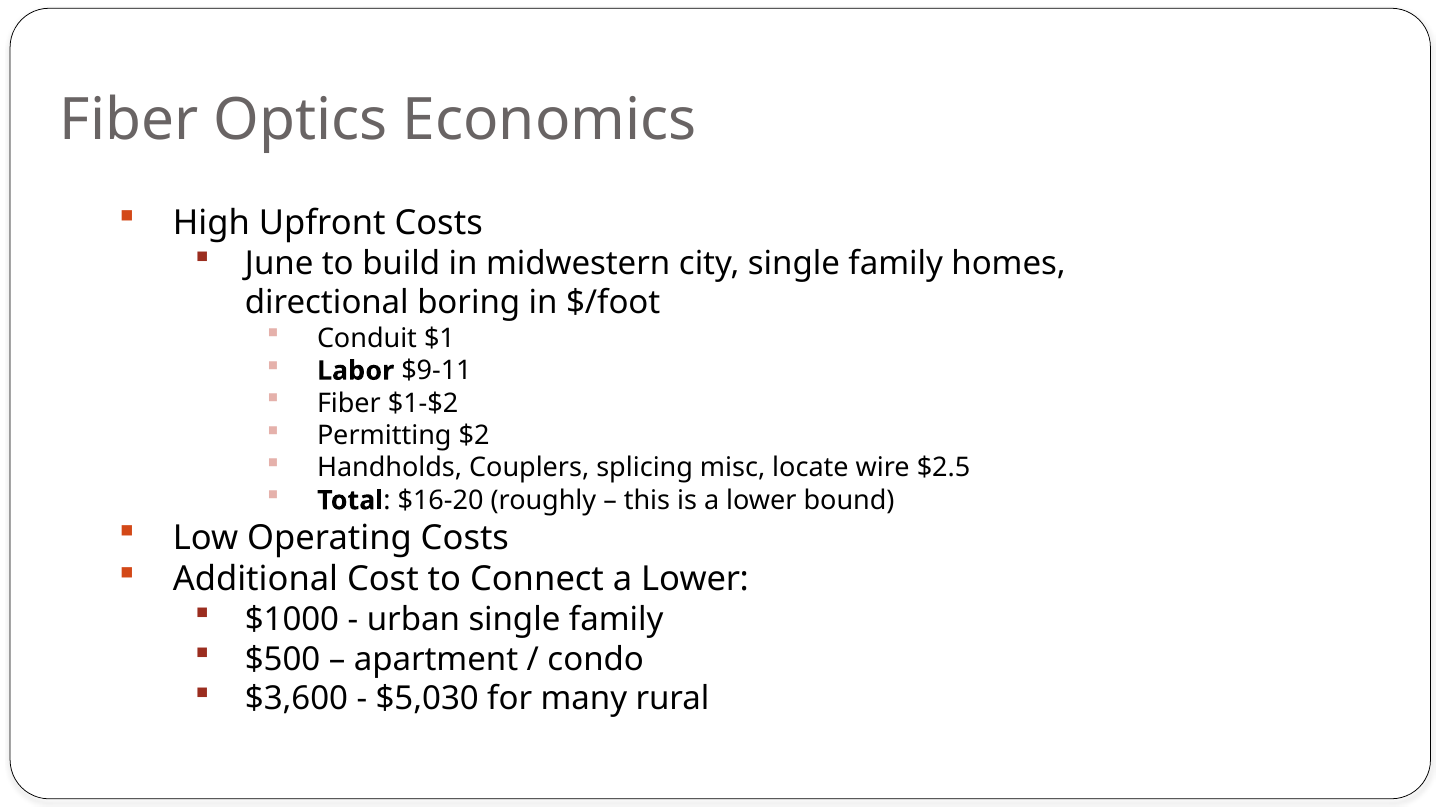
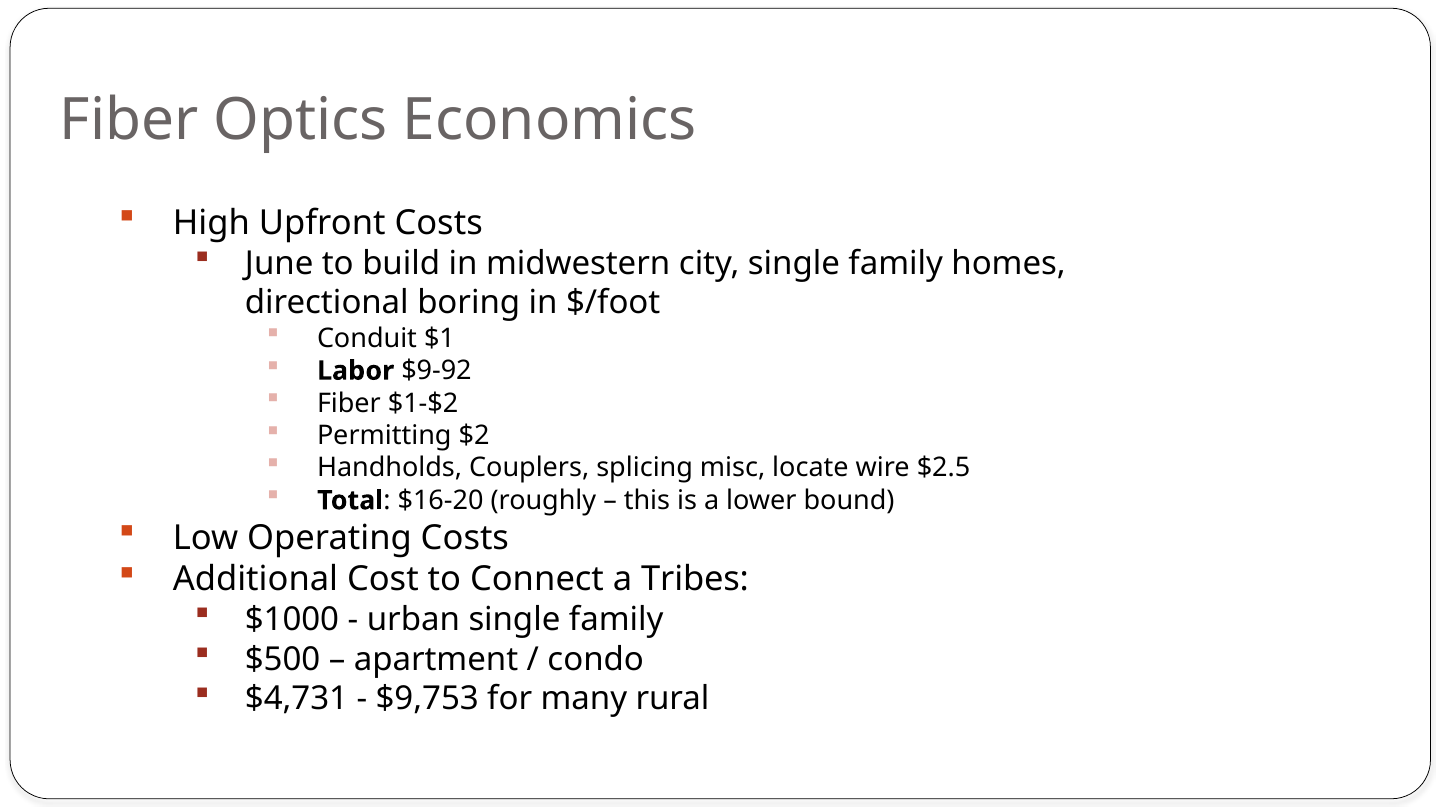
$9-11: $9-11 -> $9-92 (437, 371)
Connect a Lower: Lower -> Tribes (695, 580)
$3,600: $3,600 -> $4,731 (296, 699)
$5,030: $5,030 -> $9,753 (427, 699)
